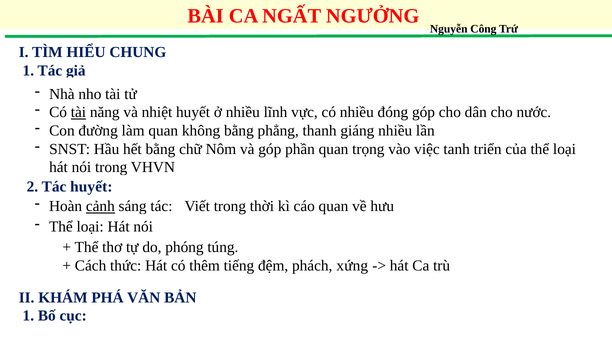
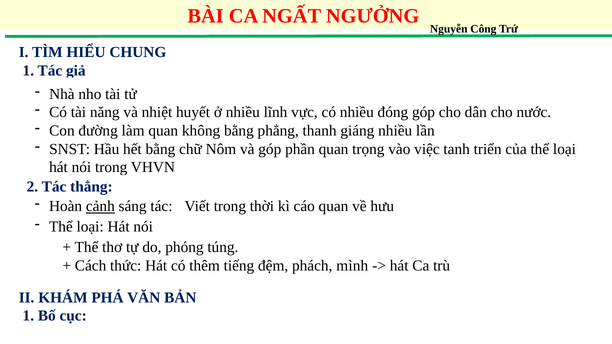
tài underline: present -> none (78, 112)
Tác huyết: huyết -> thẳng (91, 187)
xứng: xứng -> mình (352, 266)
